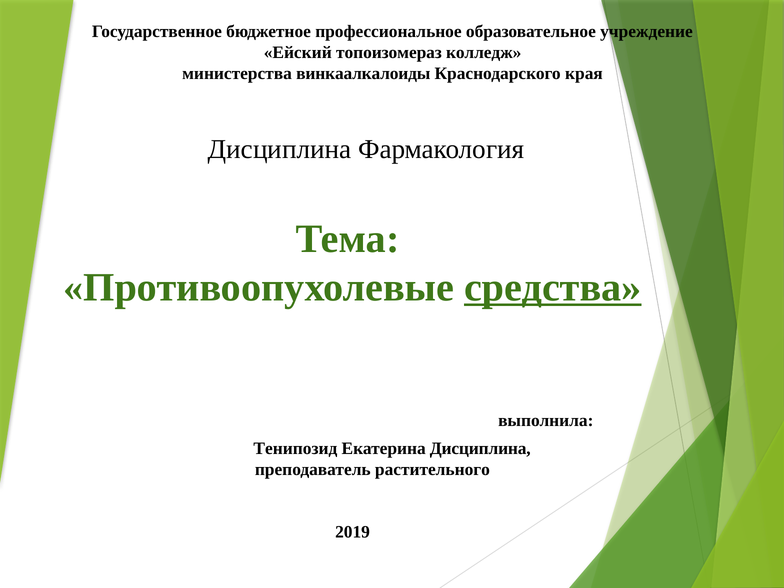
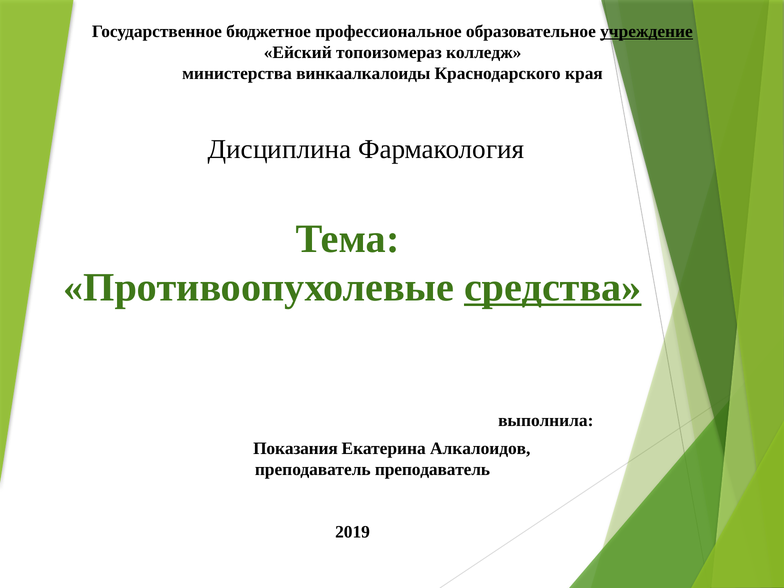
учреждение underline: none -> present (646, 32)
Тенипозид: Тенипозид -> Показания (296, 448)
Екатерина Дисциплина: Дисциплина -> Алкалоидов (480, 448)
преподаватель растительного: растительного -> преподаватель (433, 469)
